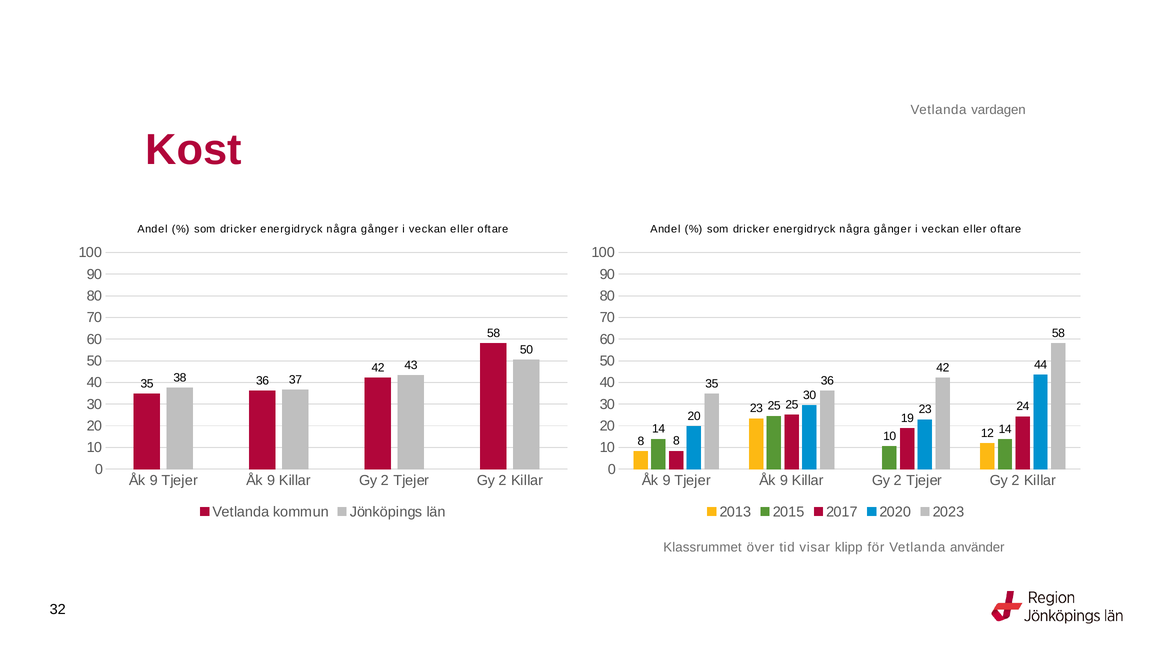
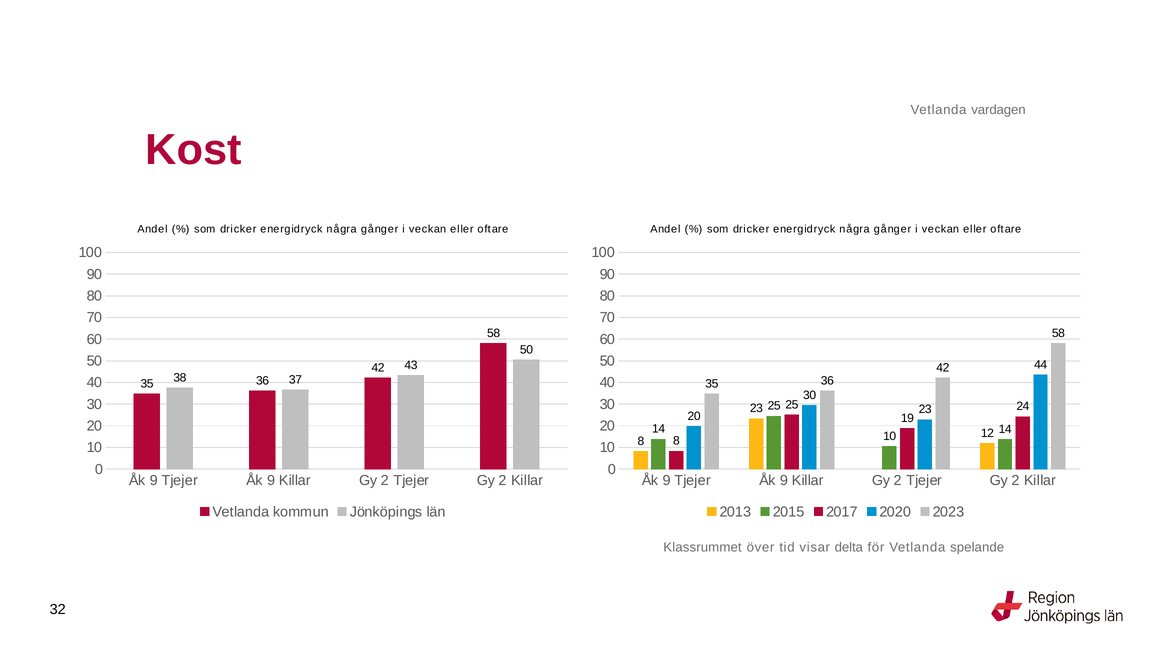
klipp: klipp -> delta (849, 548)
använder: använder -> spelande (977, 548)
